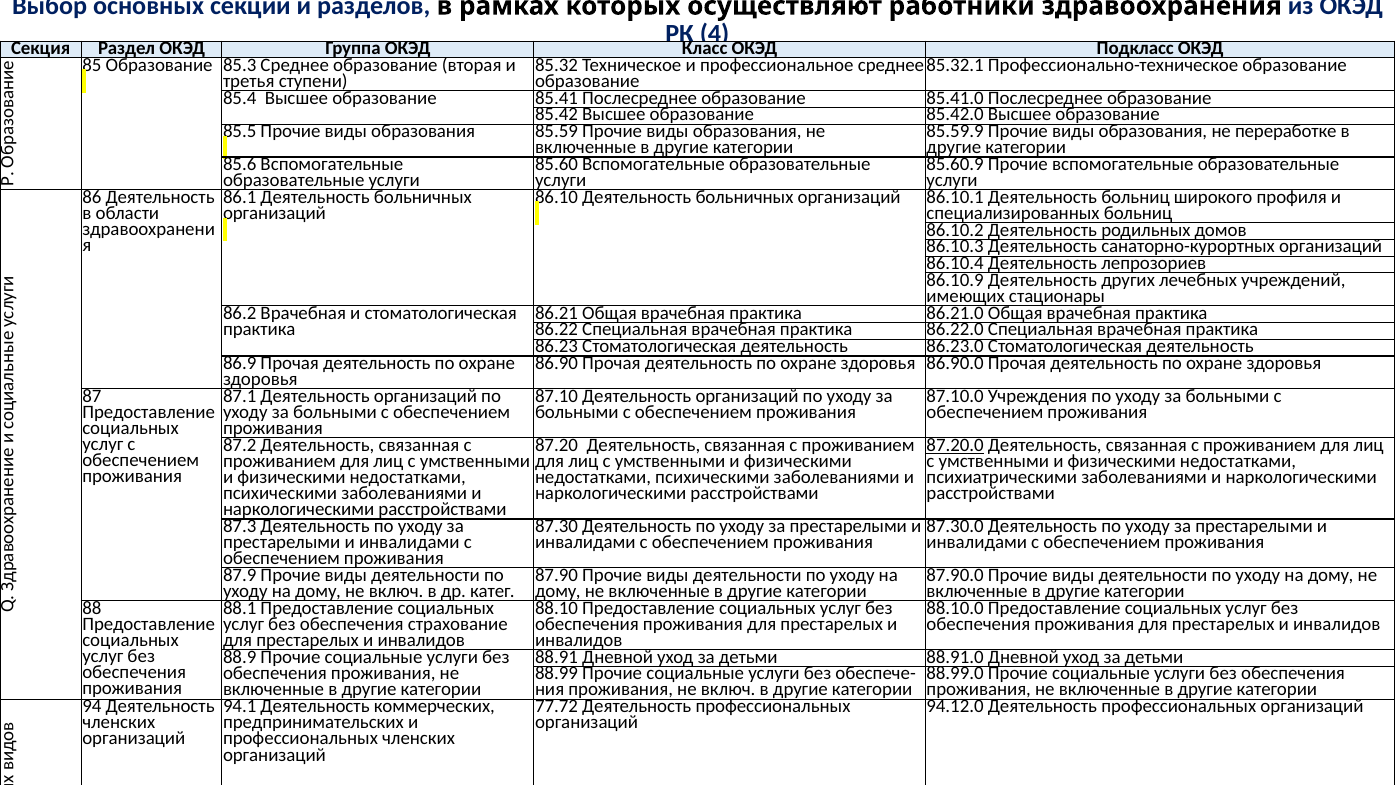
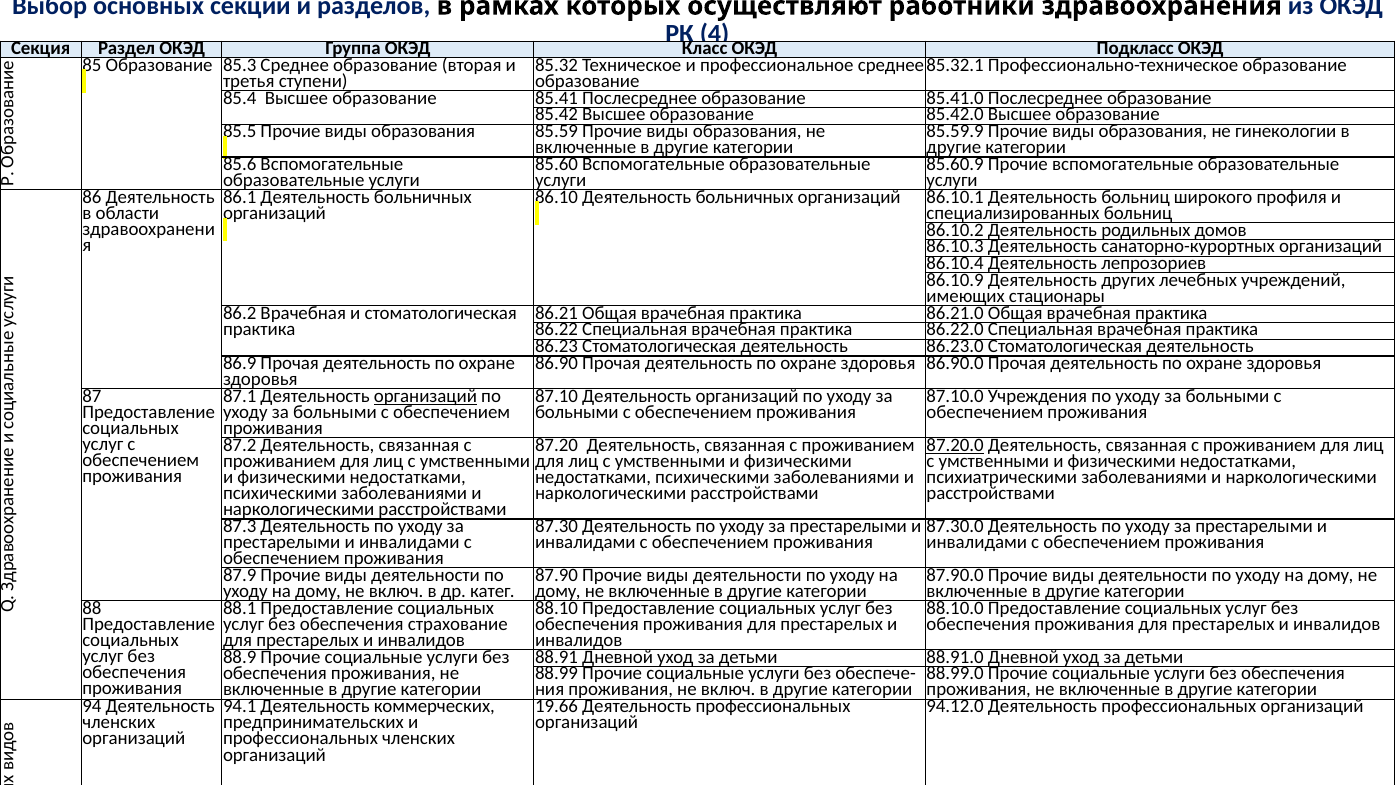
переработке: переработке -> гинекологии (1286, 131)
организаций underline: none -> present (425, 396)
77.72: 77.72 -> 19.66 (557, 706)
